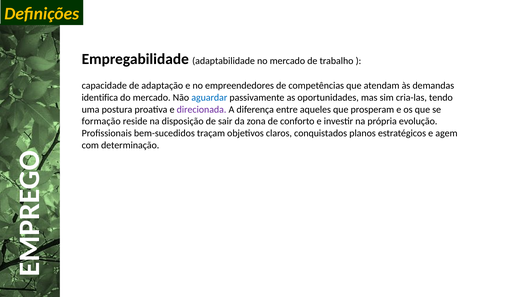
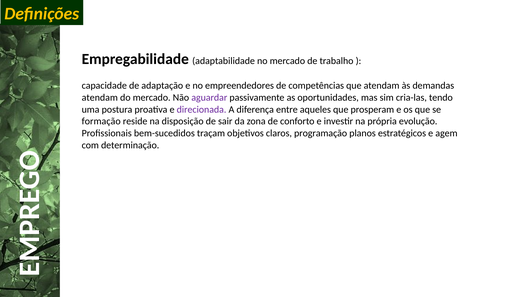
identifica: identifica -> atendam (100, 97)
aguardar colour: blue -> purple (209, 97)
conquistados: conquistados -> programação (321, 133)
